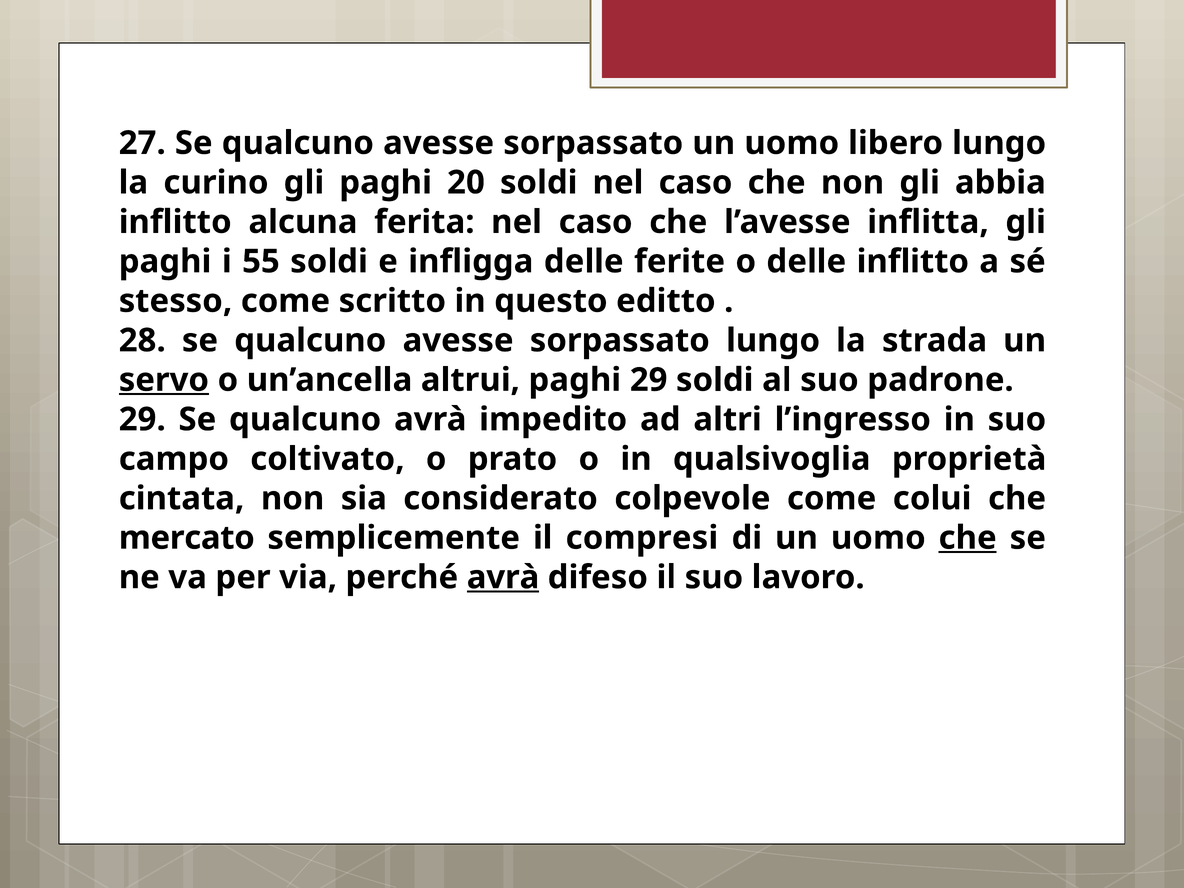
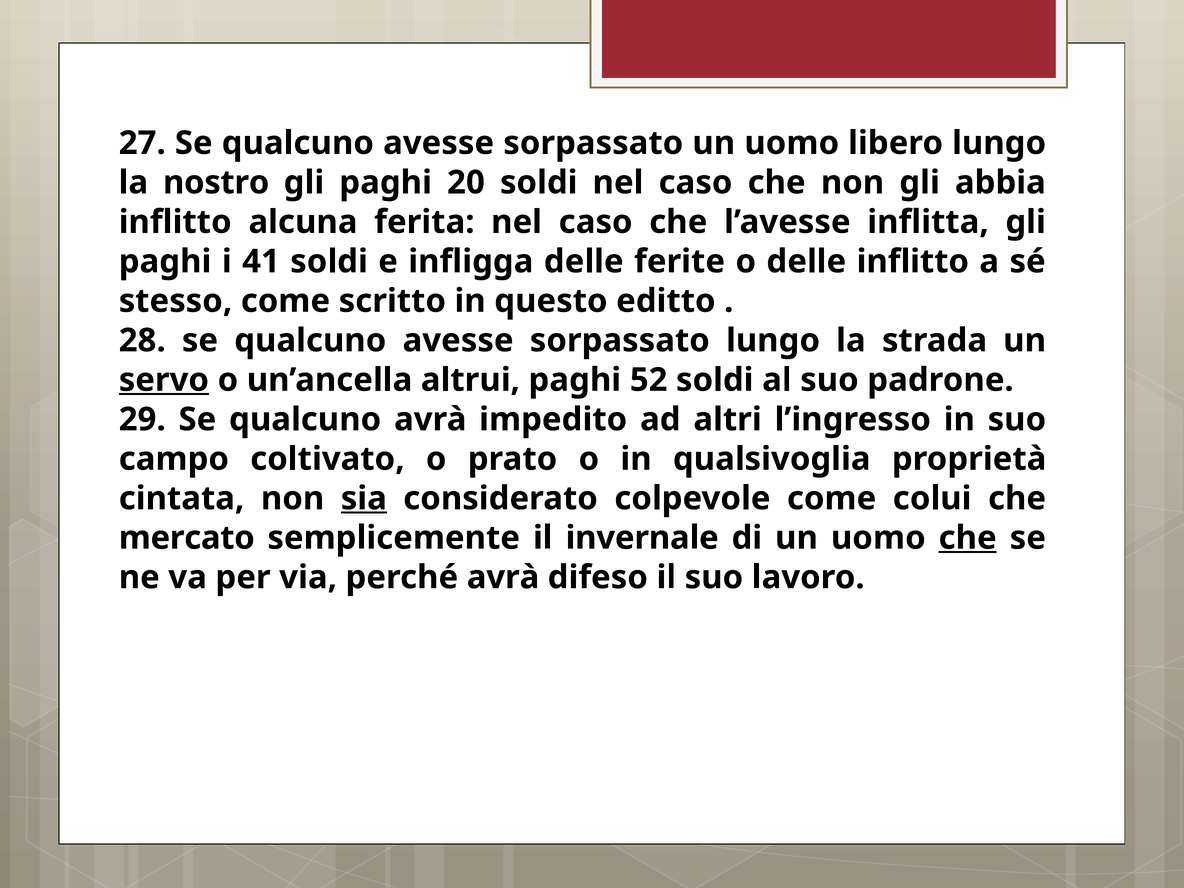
curino: curino -> nostro (216, 183)
55: 55 -> 41 (261, 262)
paghi 29: 29 -> 52 (649, 380)
sia underline: none -> present (364, 498)
compresi: compresi -> invernale (642, 538)
avrà underline: present -> none (503, 577)
